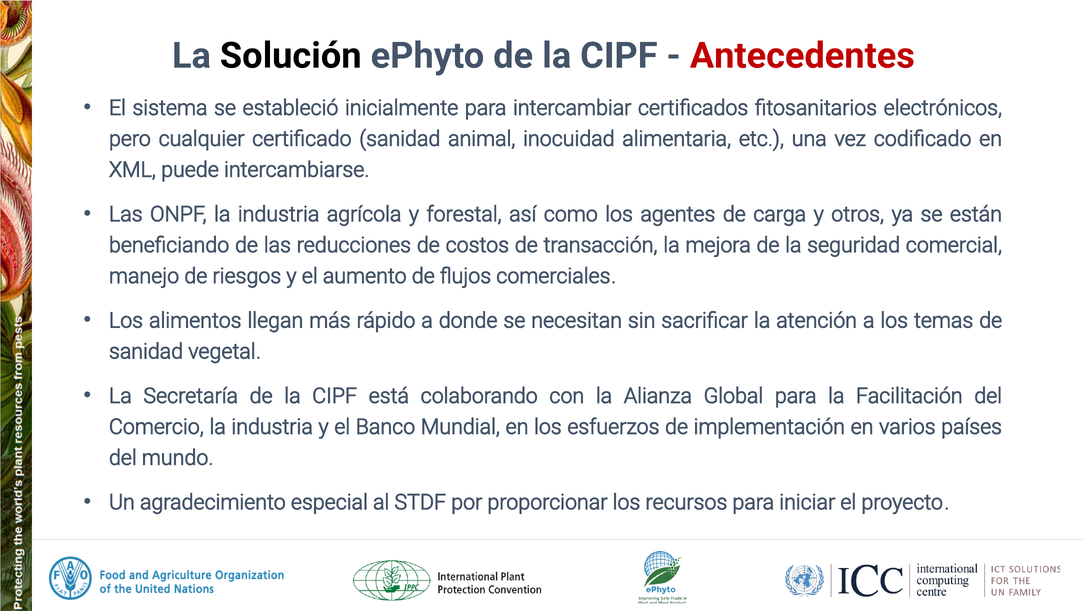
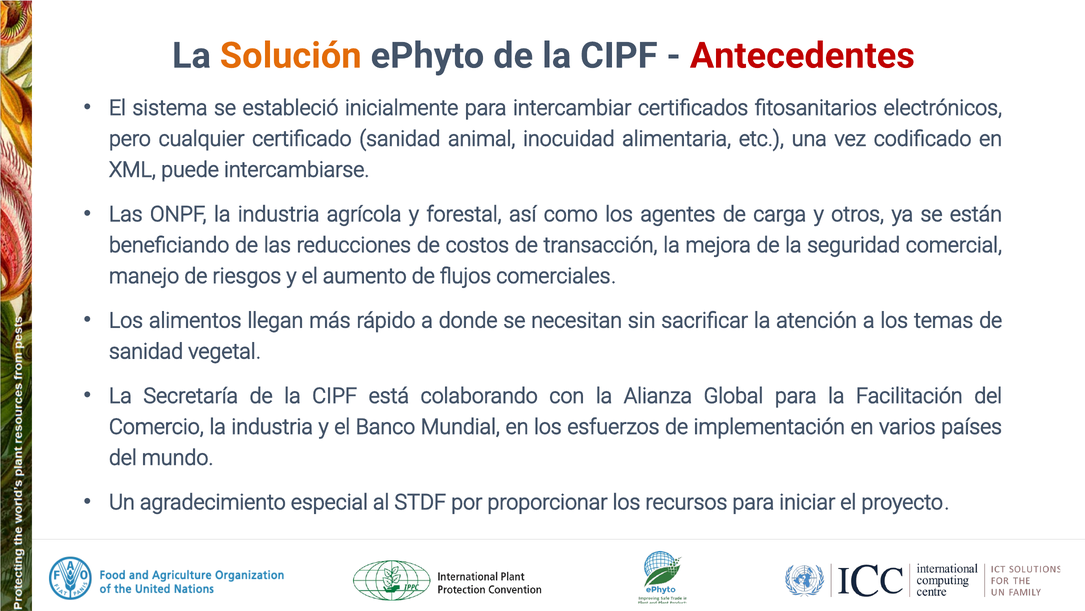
Solución colour: black -> orange (291, 56)
